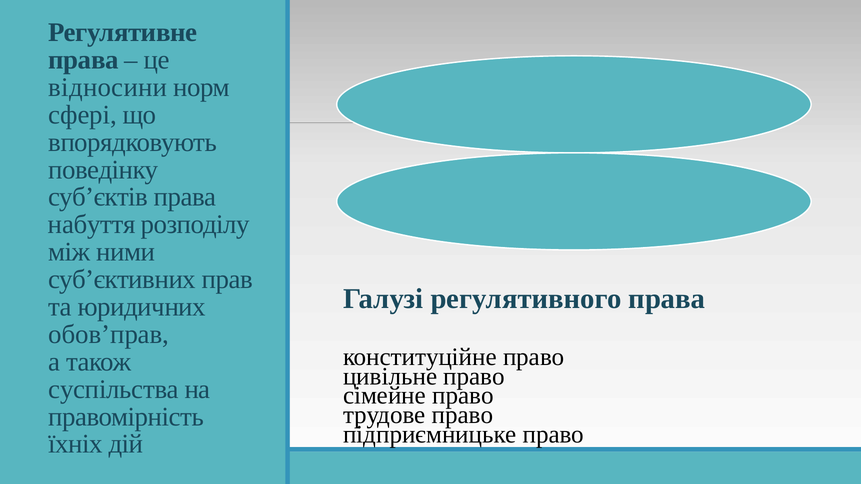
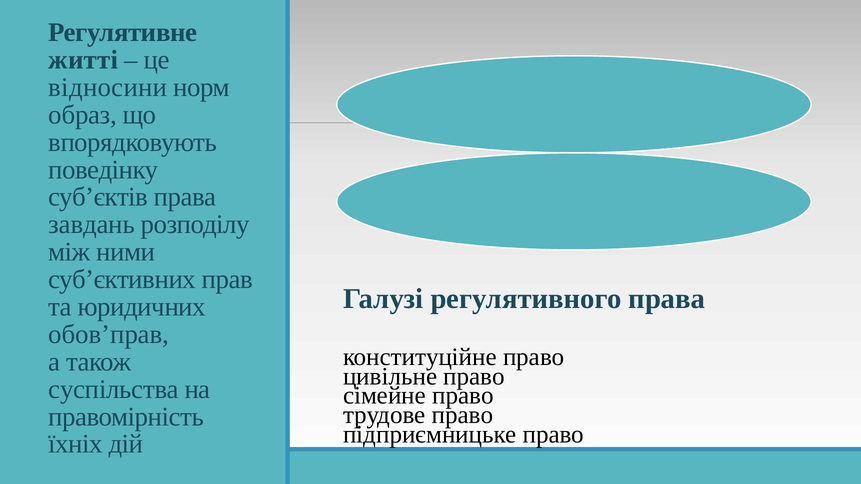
права: права -> житті (83, 60)
сфері: сфері -> образ (83, 115)
набуття: набуття -> завдань (92, 225)
